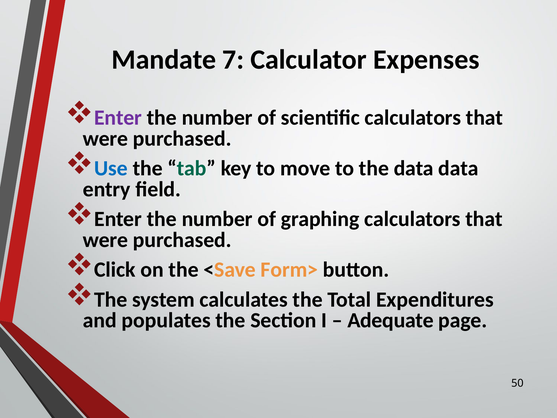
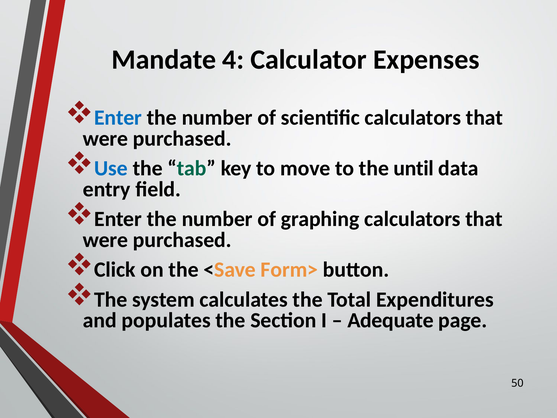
7: 7 -> 4 (233, 60)
Enter colour: purple -> blue (118, 118)
the data: data -> until (414, 168)
